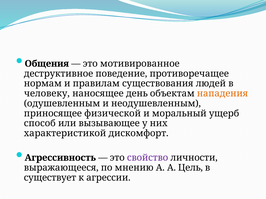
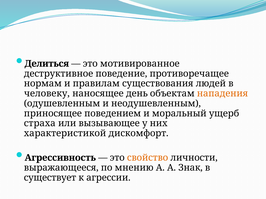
Общения: Общения -> Делиться (47, 64)
физической: физической -> поведением (113, 114)
способ: способ -> страха (40, 124)
свойство colour: purple -> orange (148, 158)
Цель: Цель -> Знак (190, 168)
